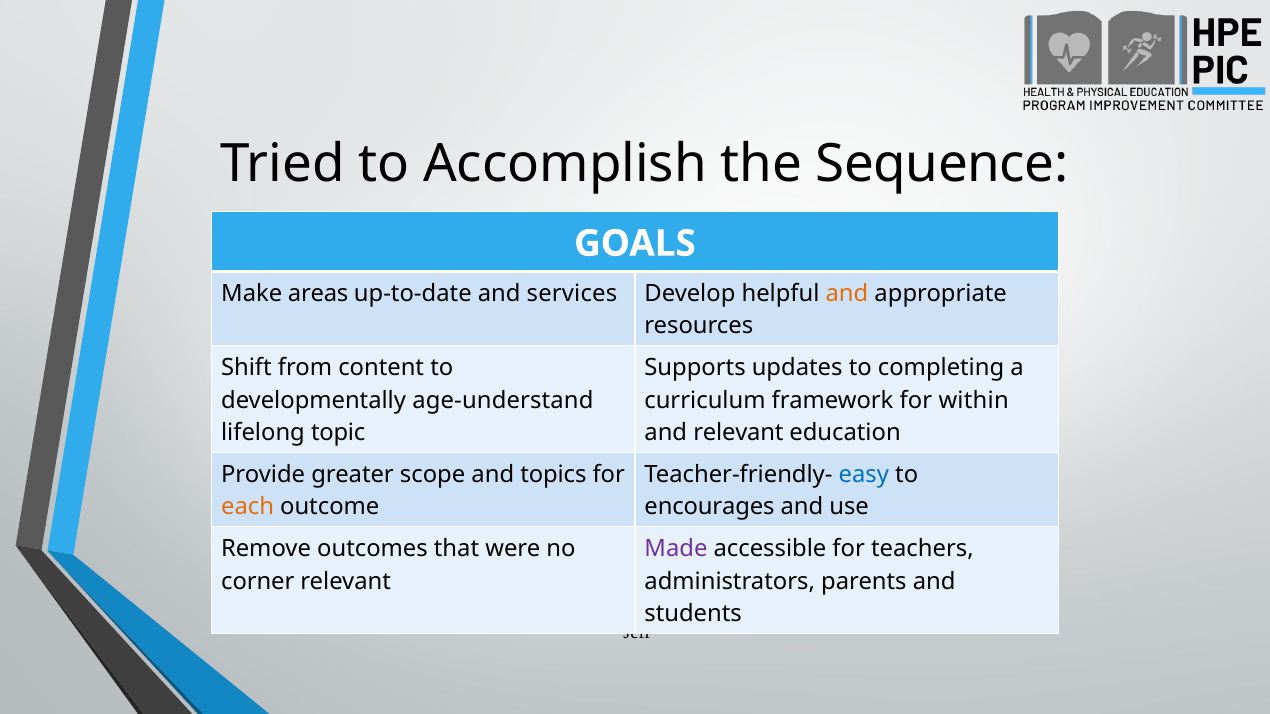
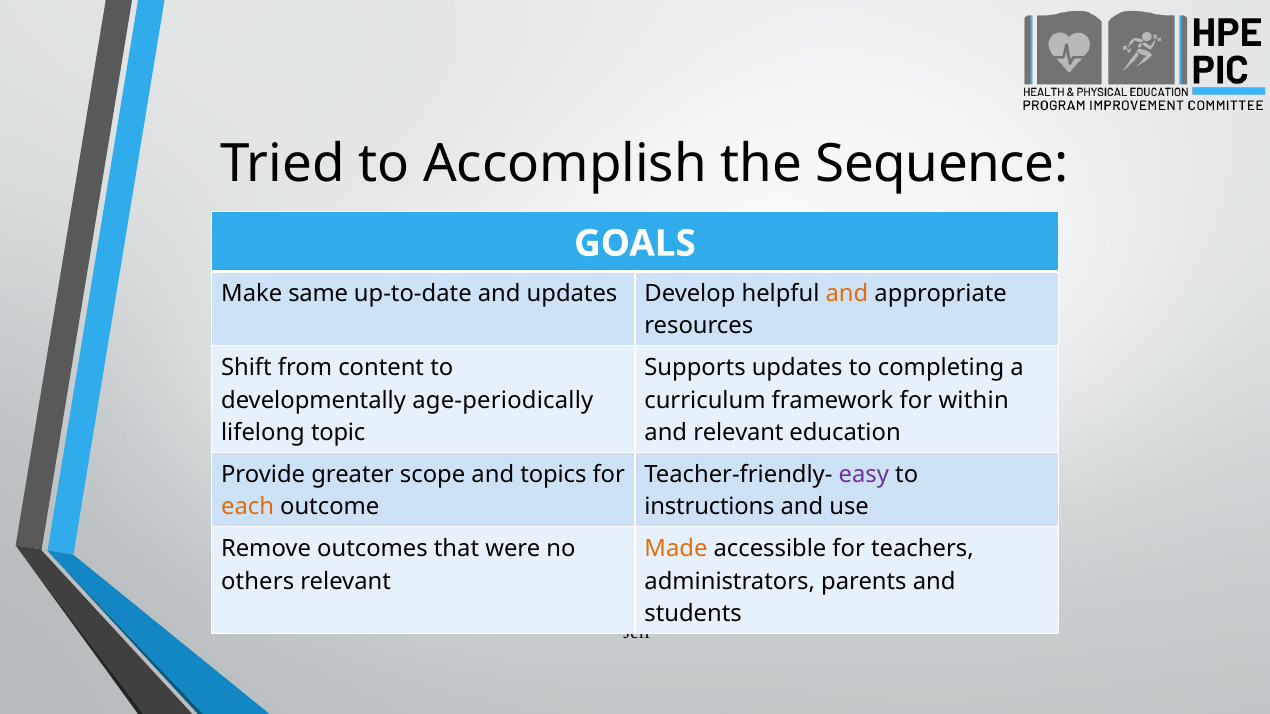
areas: areas -> same (318, 294)
and services: services -> updates (572, 294)
age-understand: age-understand -> age-periodically (503, 401)
easy colour: blue -> purple (864, 475)
encourages: encourages -> instructions (710, 507)
Made colour: purple -> orange (676, 549)
corner: corner -> others (258, 582)
